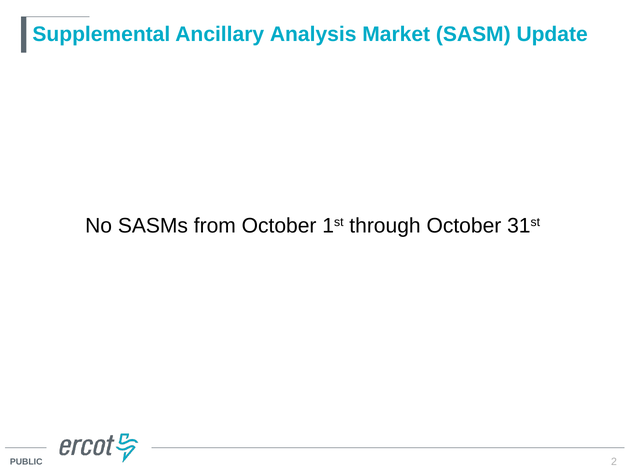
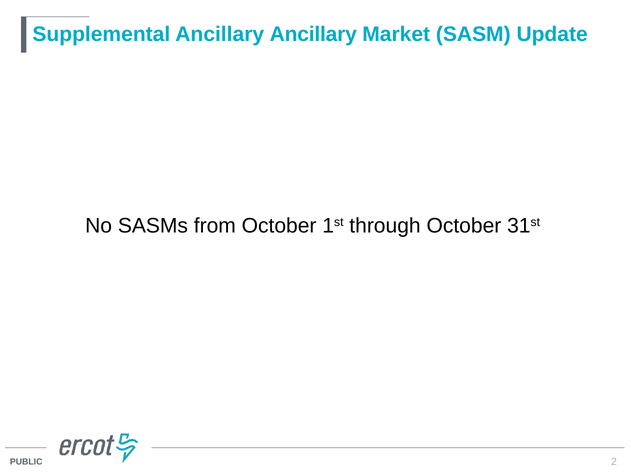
Ancillary Analysis: Analysis -> Ancillary (313, 34)
